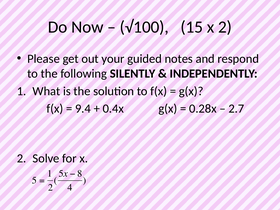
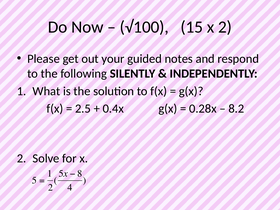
9.4: 9.4 -> 2.5 (83, 109)
2.7: 2.7 -> 8.2 (236, 109)
